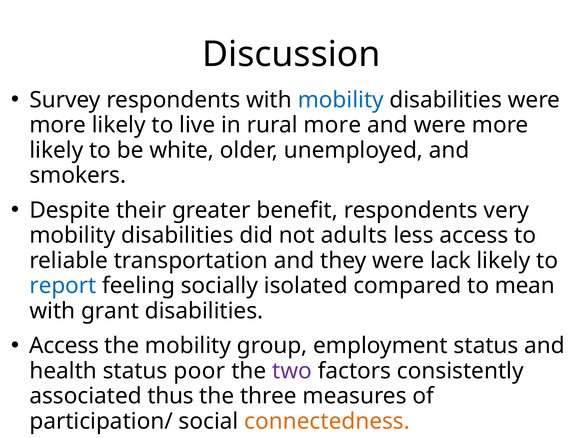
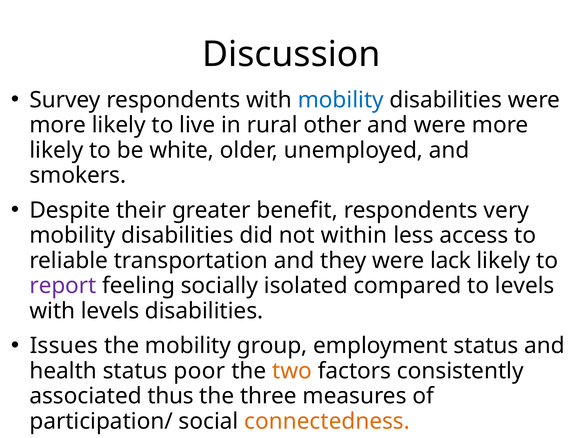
rural more: more -> other (332, 125)
adults: adults -> within (354, 235)
report colour: blue -> purple (63, 285)
to mean: mean -> levels (525, 285)
with grant: grant -> levels (110, 310)
Access: Access -> Issues (64, 345)
two colour: purple -> orange (292, 370)
